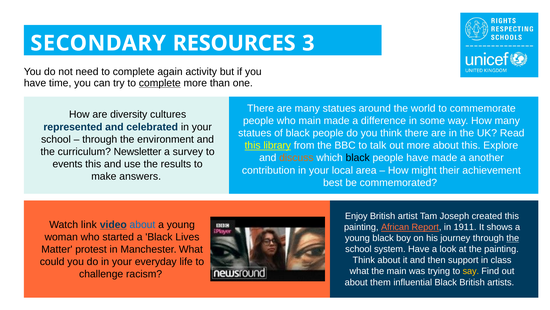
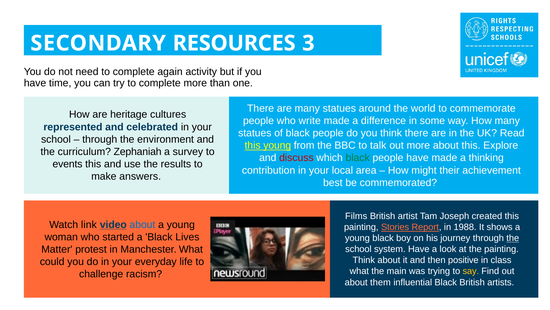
complete underline: present -> none (160, 83)
diversity: diversity -> heritage (129, 114)
who main: main -> write (310, 120)
this library: library -> young (277, 145)
Newsletter: Newsletter -> Zephaniah (138, 151)
discuss colour: orange -> red (296, 158)
black colour: black -> green (358, 158)
another: another -> thinking (486, 158)
Enjoy: Enjoy -> Films (356, 216)
African: African -> Stories (395, 227)
1911: 1911 -> 1988 (465, 227)
support: support -> positive (463, 260)
